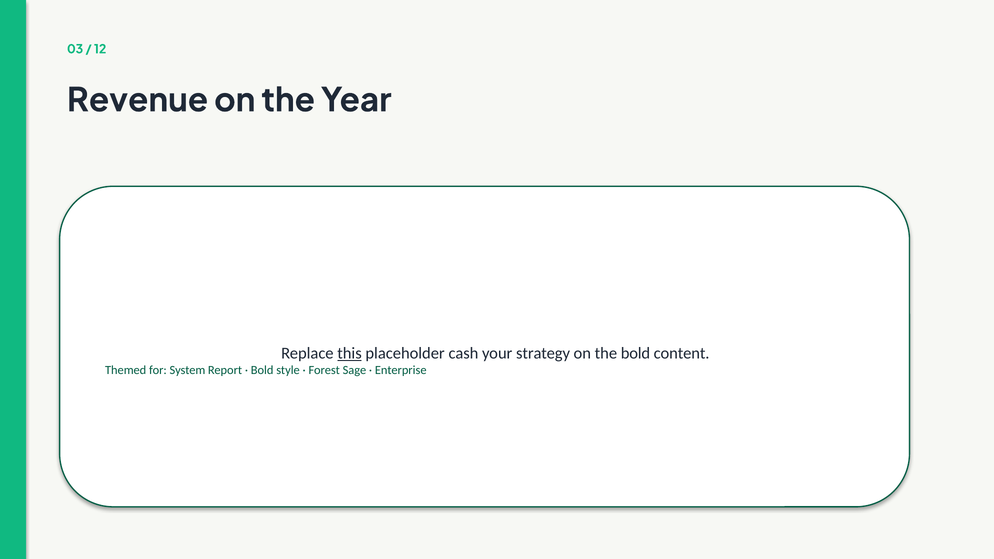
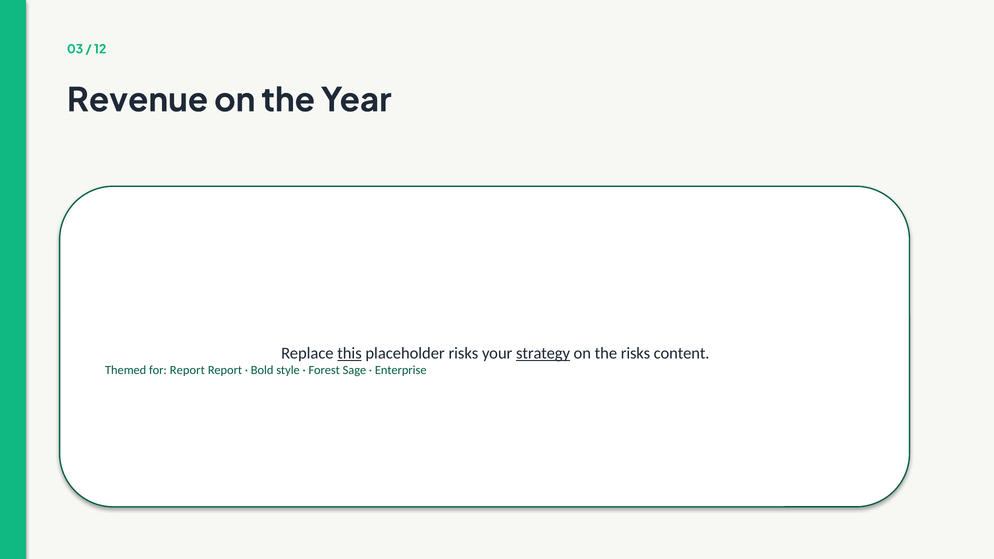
placeholder cash: cash -> risks (463, 353)
strategy underline: none -> present (543, 353)
the bold: bold -> risks (635, 353)
for System: System -> Report (187, 370)
